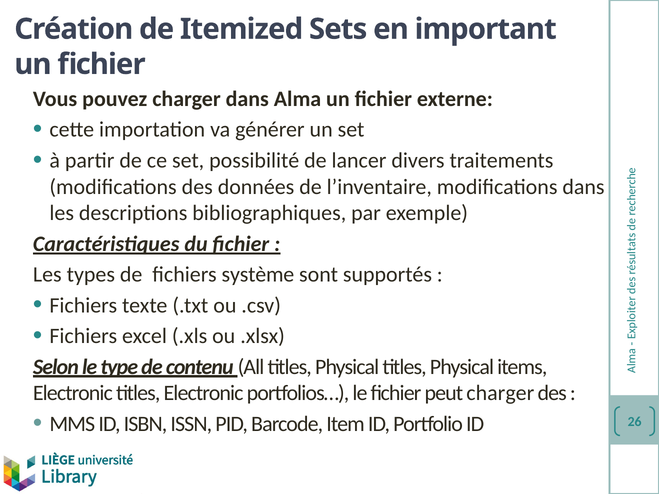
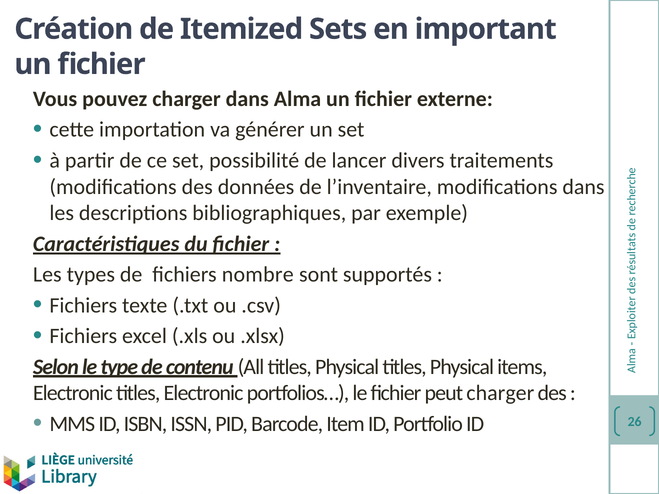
système: système -> nombre (258, 275)
